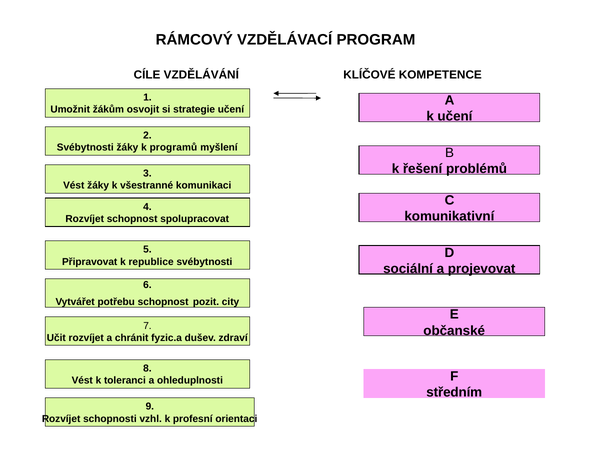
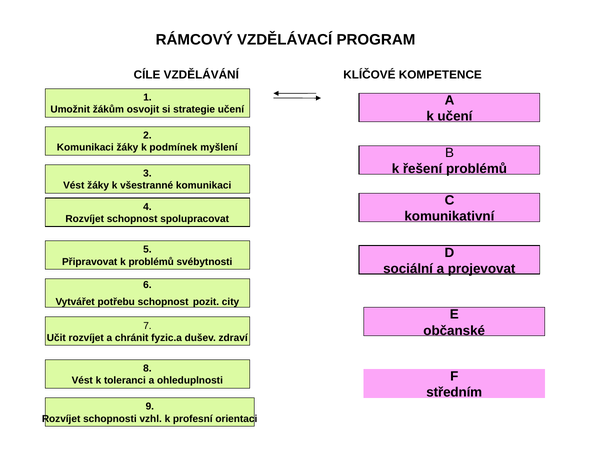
Svébytnosti: Svébytnosti -> Komunikaci (85, 148)
programů: programů -> podmínek (173, 148)
k republice: republice -> problémů (151, 262)
